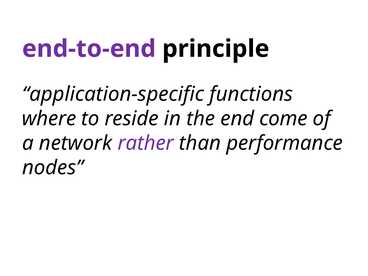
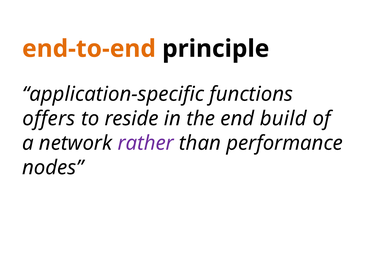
end-to-end colour: purple -> orange (89, 49)
where: where -> offers (49, 119)
come: come -> build (283, 119)
